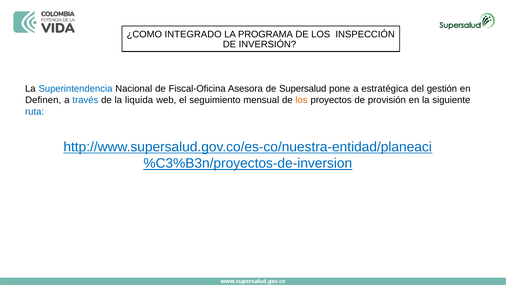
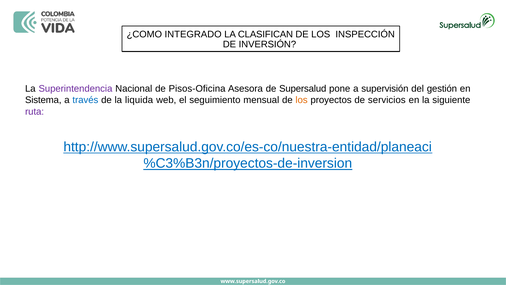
PROGRAMA: PROGRAMA -> CLASIFICAN (265, 34)
Superintendencia colour: blue -> purple (75, 89)
Fiscal-Oficina: Fiscal-Oficina -> Pisos-Oficina (197, 89)
estratégica: estratégica -> supervisión (385, 89)
Definen: Definen -> Sistema (43, 100)
provisión: provisión -> servicios (387, 100)
ruta colour: blue -> purple (35, 111)
